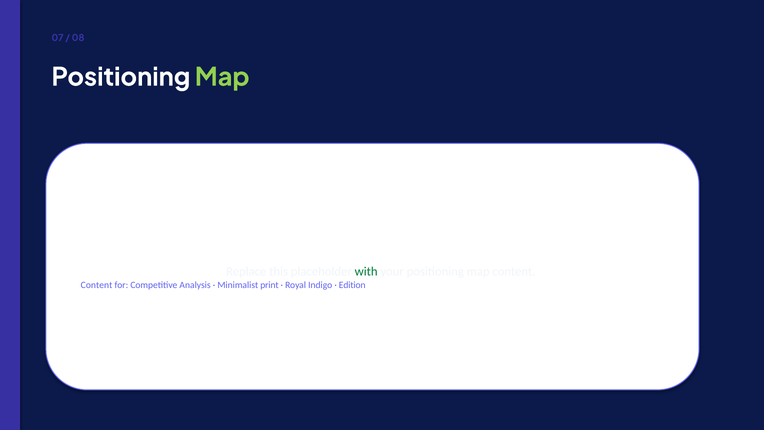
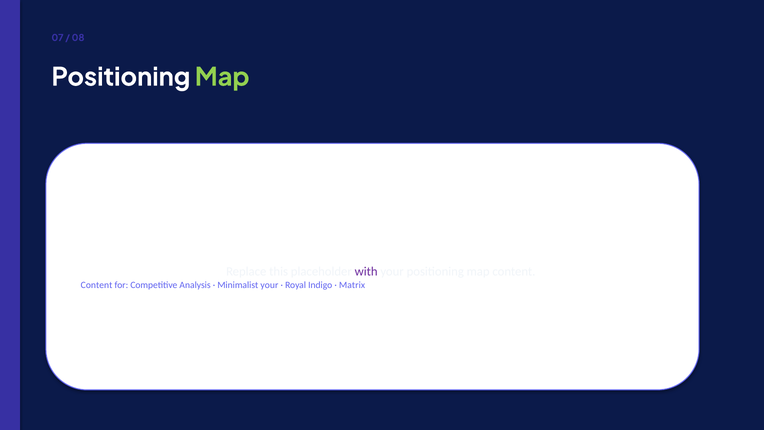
with colour: green -> purple (366, 272)
Minimalist print: print -> your (269, 285)
Edition: Edition -> Matrix (352, 285)
